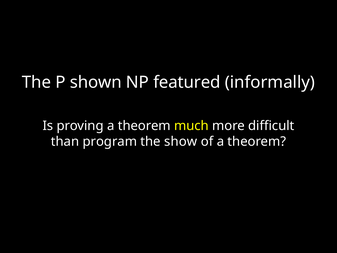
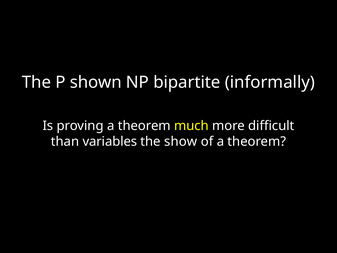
featured: featured -> bipartite (187, 82)
program: program -> variables (110, 141)
